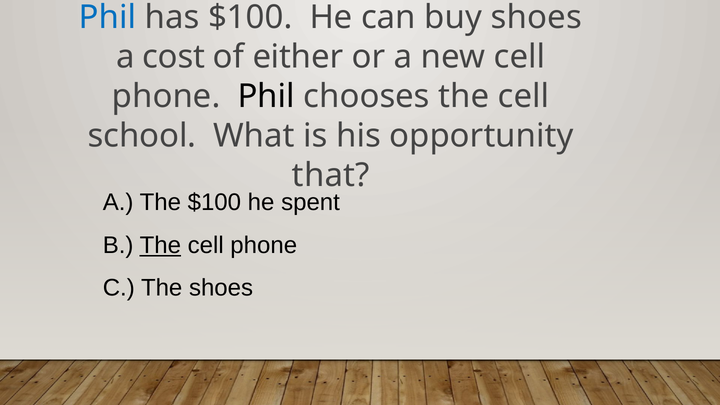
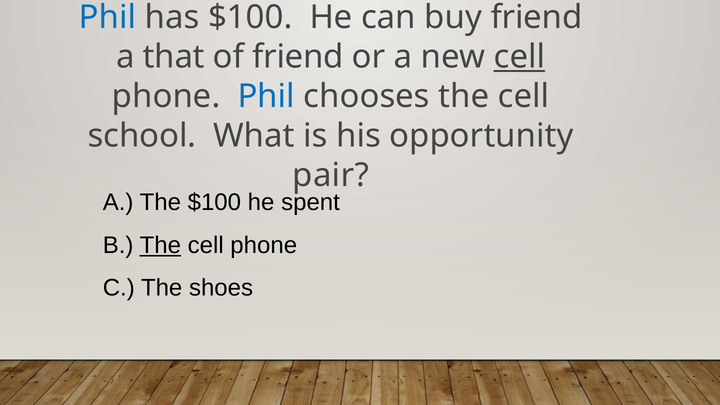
buy shoes: shoes -> friend (536, 17)
cost: cost -> that (174, 57)
of either: either -> friend (298, 57)
cell underline: none -> present (519, 57)
Phil colour: black -> blue (266, 96)
that: that -> pair (331, 176)
